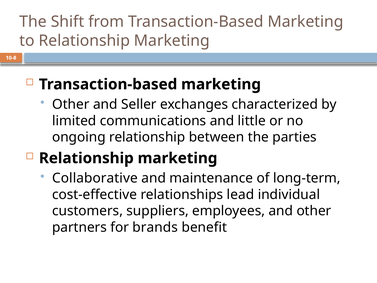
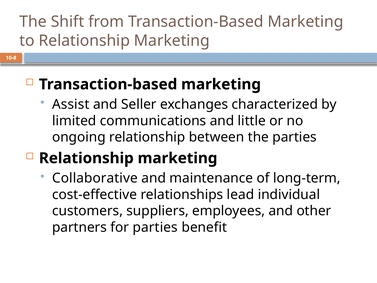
Other: Other -> Assist (71, 104)
for brands: brands -> parties (155, 227)
